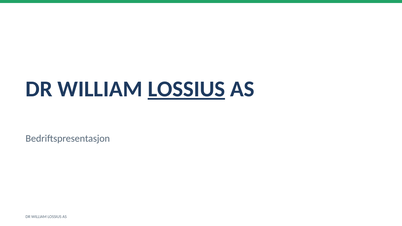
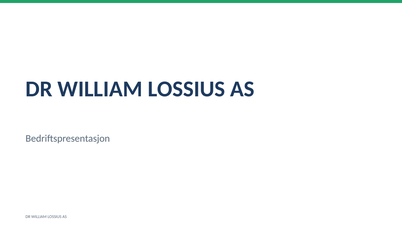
LOSSIUS underline: present -> none (186, 89)
